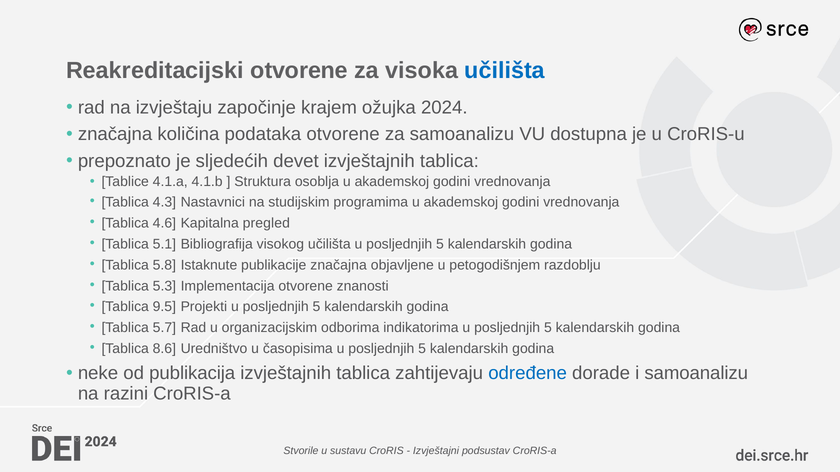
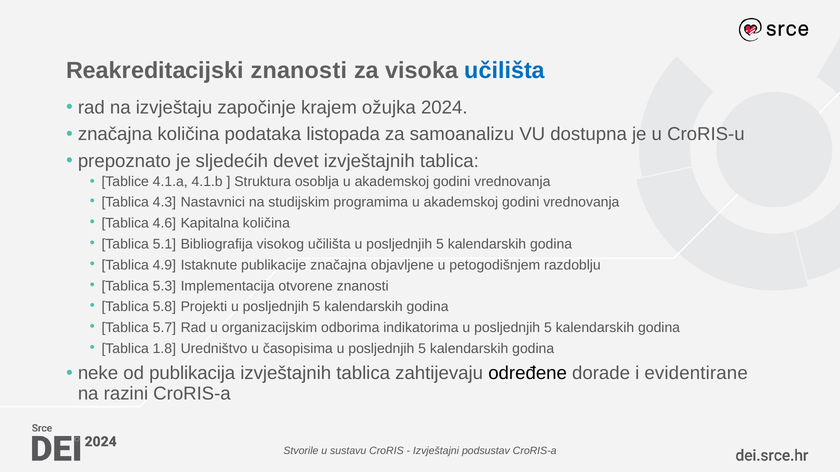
Reakreditacijski otvorene: otvorene -> znanosti (299, 71)
podataka otvorene: otvorene -> listopada (343, 134)
Kapitalna pregled: pregled -> količina (266, 223)
5.8: 5.8 -> 4.9 (164, 265)
9.5: 9.5 -> 5.8 (164, 307)
8.6: 8.6 -> 1.8 (164, 349)
određene colour: blue -> black (528, 374)
i samoanalizu: samoanalizu -> evidentirane (696, 374)
